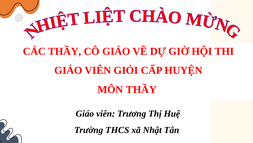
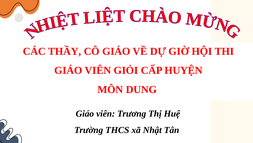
MÔN THẦY: THẦY -> DUNG (141, 89)
